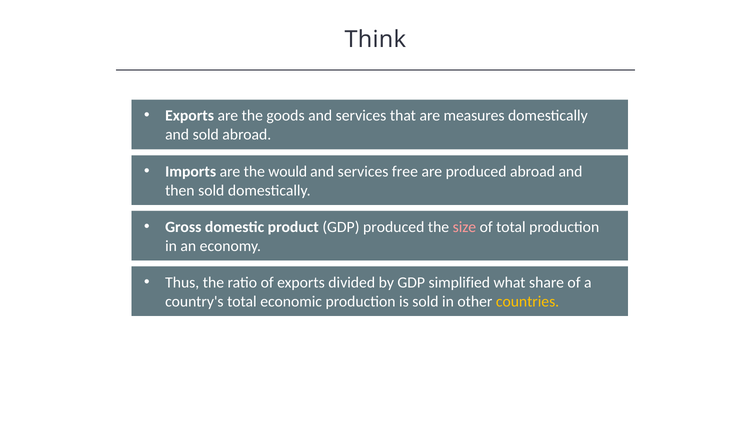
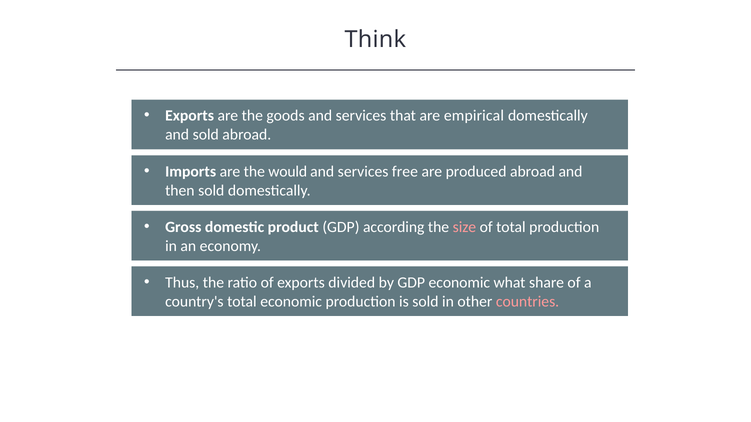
measures: measures -> empirical (474, 116)
GDP produced: produced -> according (394, 227)
GDP simplified: simplified -> economic (459, 283)
countries colour: yellow -> pink (528, 302)
